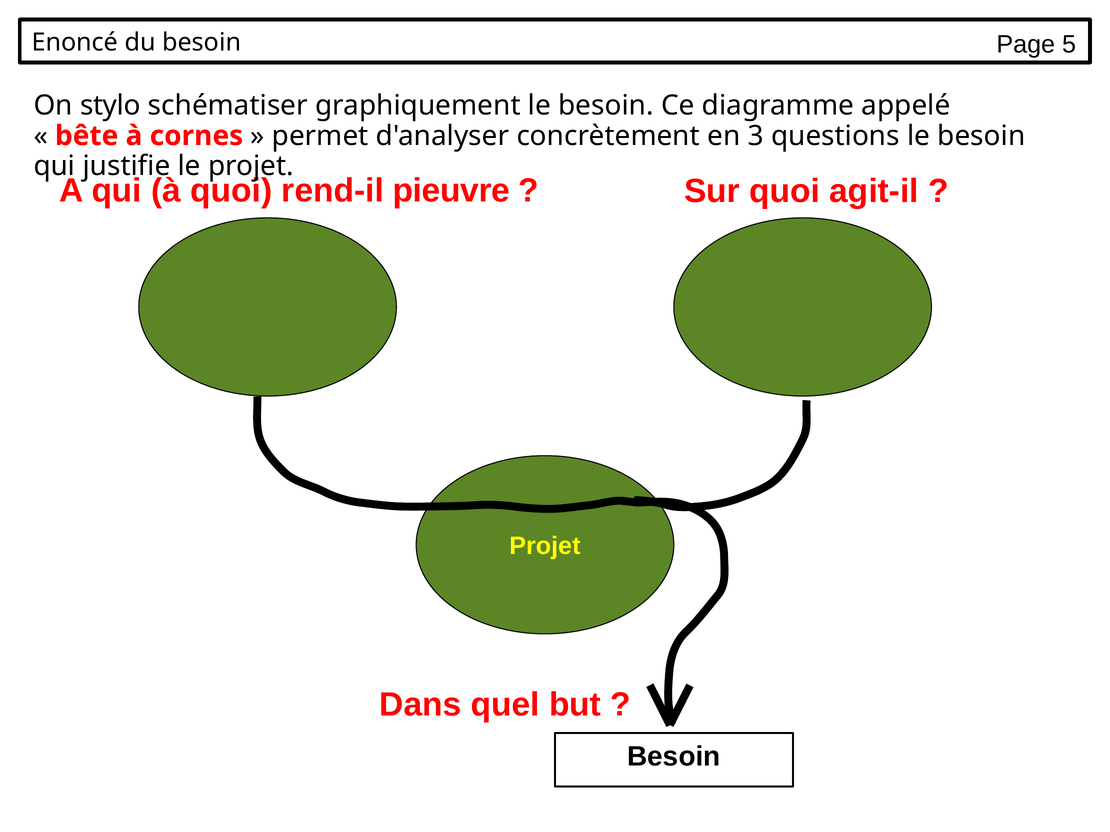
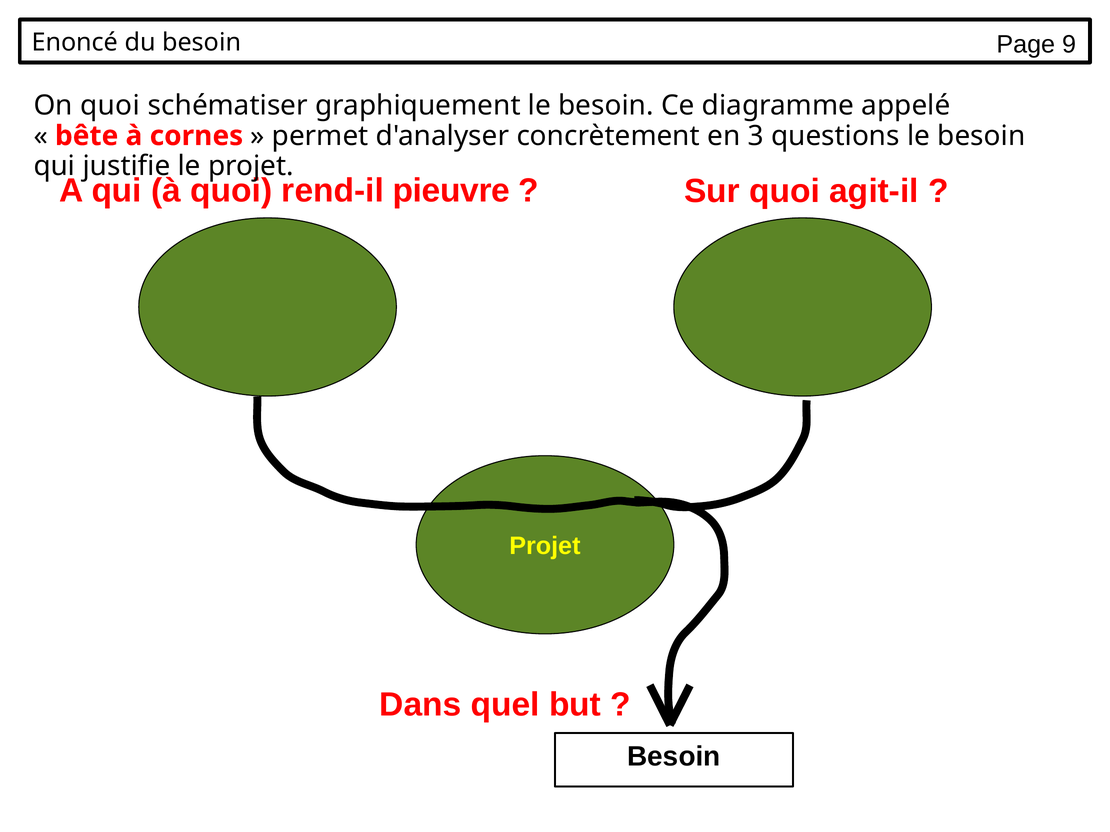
5: 5 -> 9 (1069, 45)
On stylo: stylo -> quoi (110, 106)
